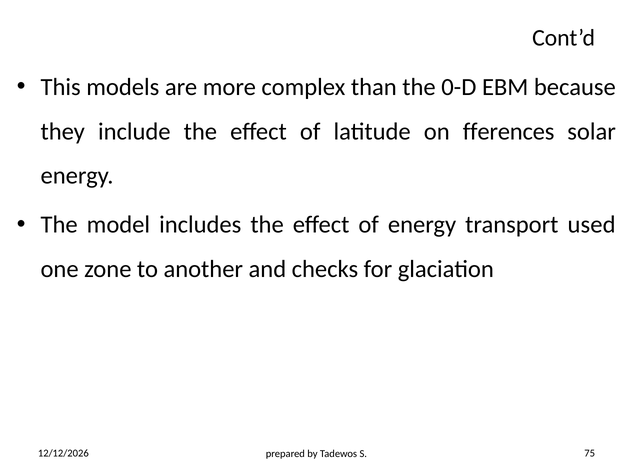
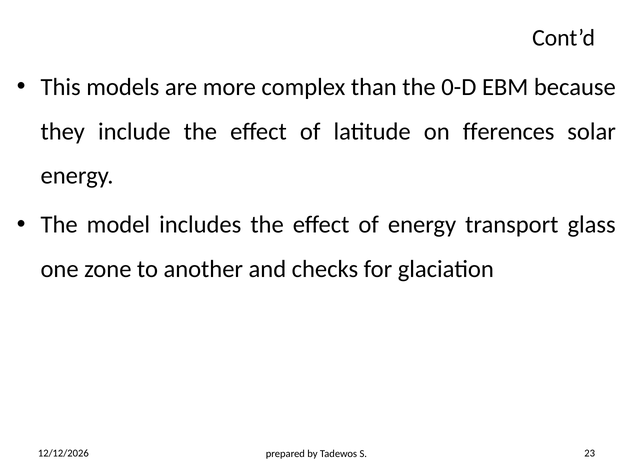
used: used -> glass (592, 225)
75: 75 -> 23 (590, 453)
